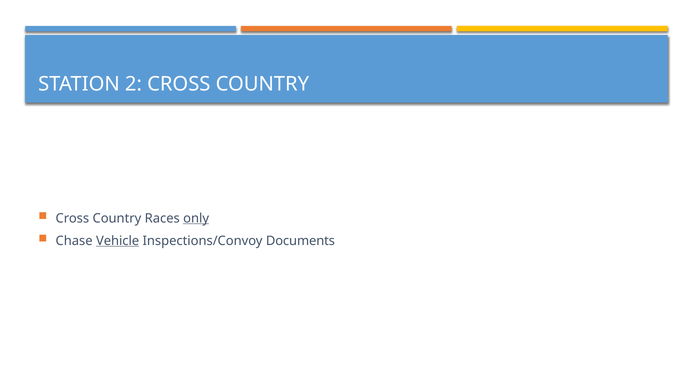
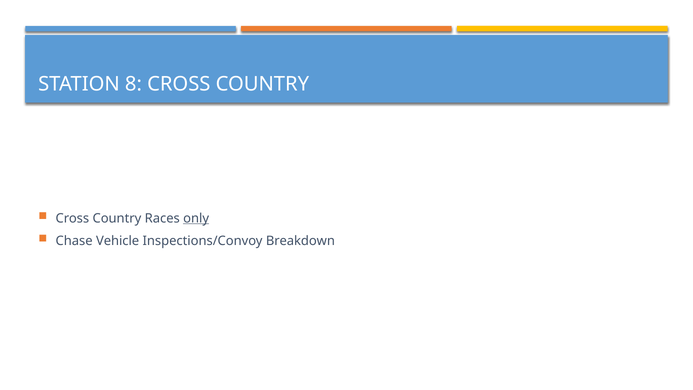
2: 2 -> 8 (133, 84)
Vehicle underline: present -> none (118, 241)
Documents: Documents -> Breakdown (300, 241)
